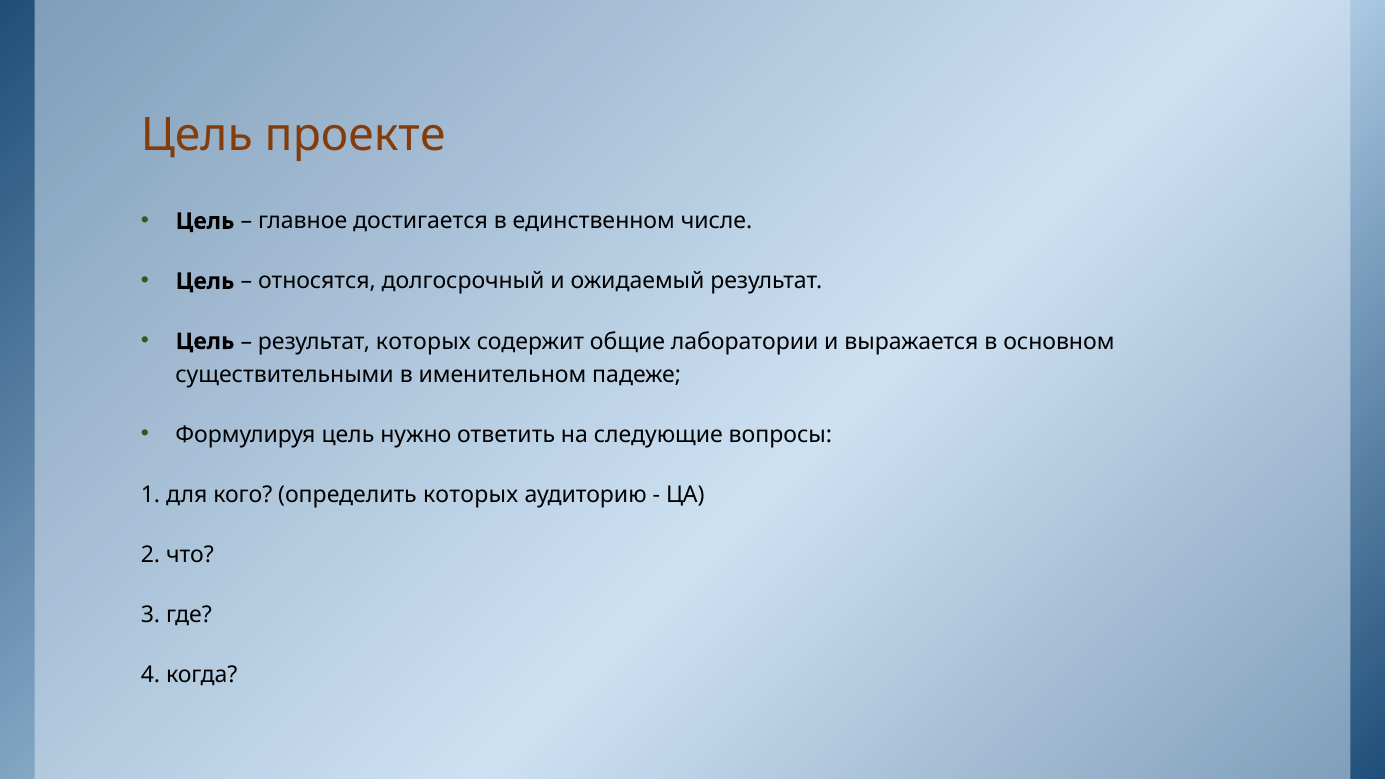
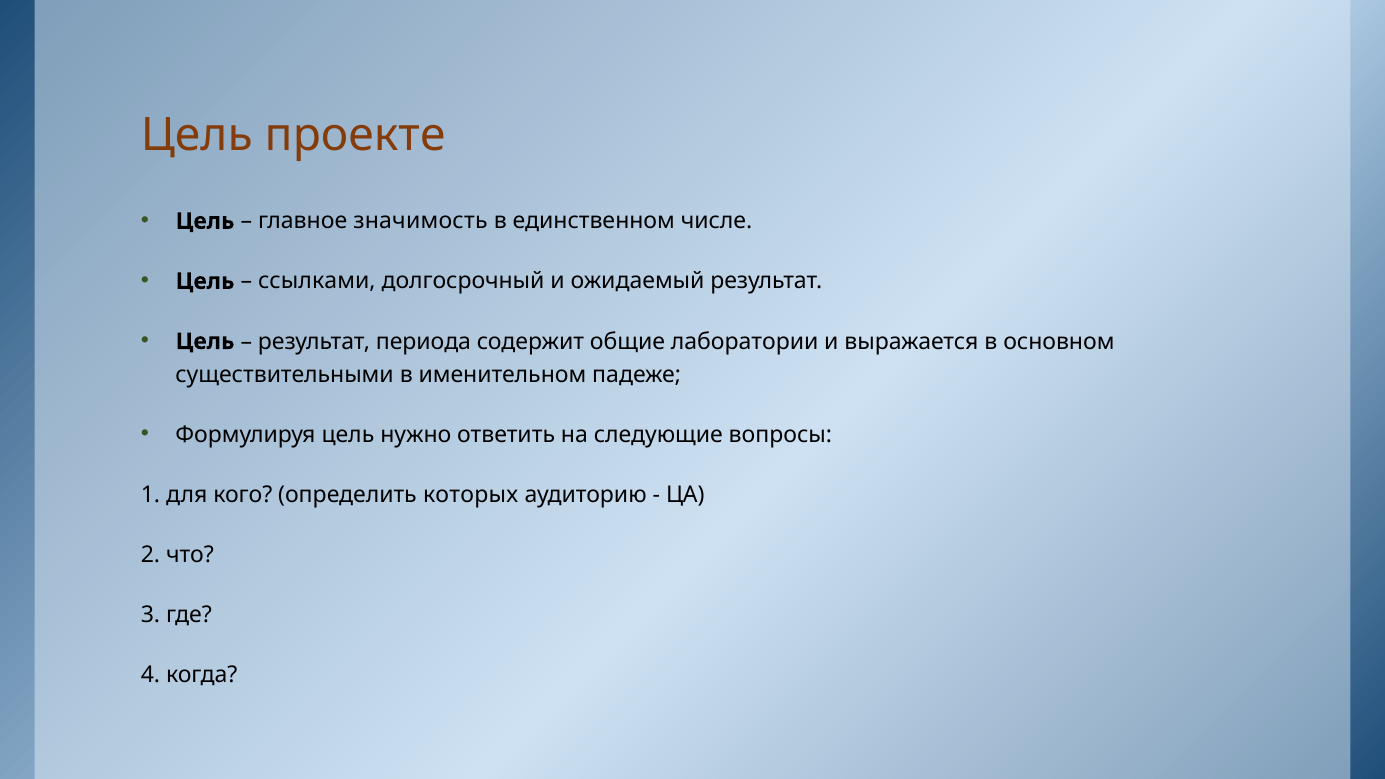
достигается: достигается -> значимость (420, 221)
относятся: относятся -> ссылками (317, 281)
результат которых: которых -> периода (423, 342)
